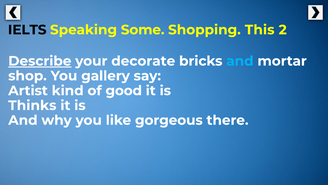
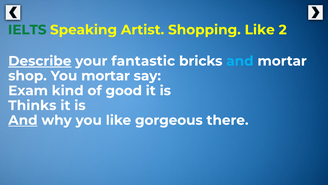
IELTS colour: black -> green (27, 30)
Some: Some -> Artist (143, 30)
Shopping This: This -> Like (260, 30)
decorate: decorate -> fantastic (143, 61)
You gallery: gallery -> mortar (106, 76)
Artist: Artist -> Exam (28, 90)
And underline: none -> present (23, 120)
